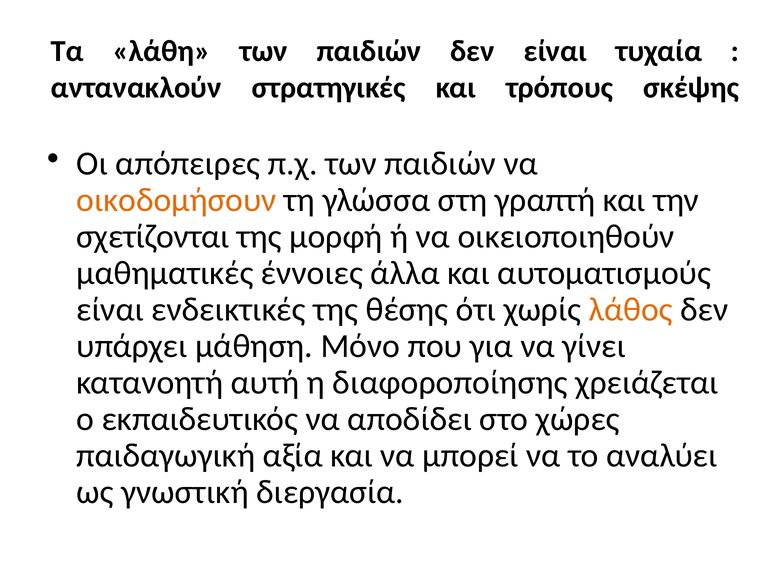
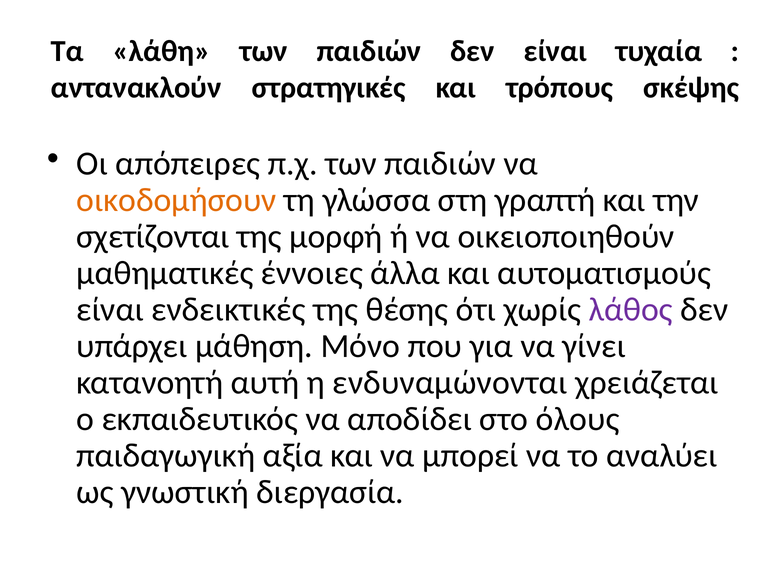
λάθος colour: orange -> purple (631, 309)
διαφοροποίησης: διαφοροποίησης -> ενδυναμώνονται (450, 382)
χώρες: χώρες -> όλους (578, 419)
